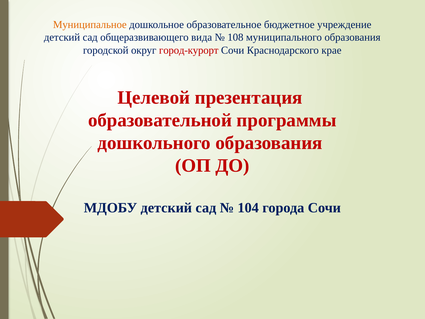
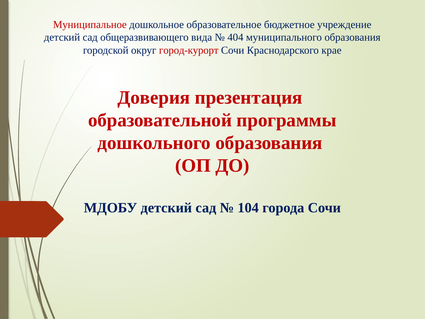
Муниципальное colour: orange -> red (90, 25)
108: 108 -> 404 (235, 37)
Целевой: Целевой -> Доверия (154, 97)
